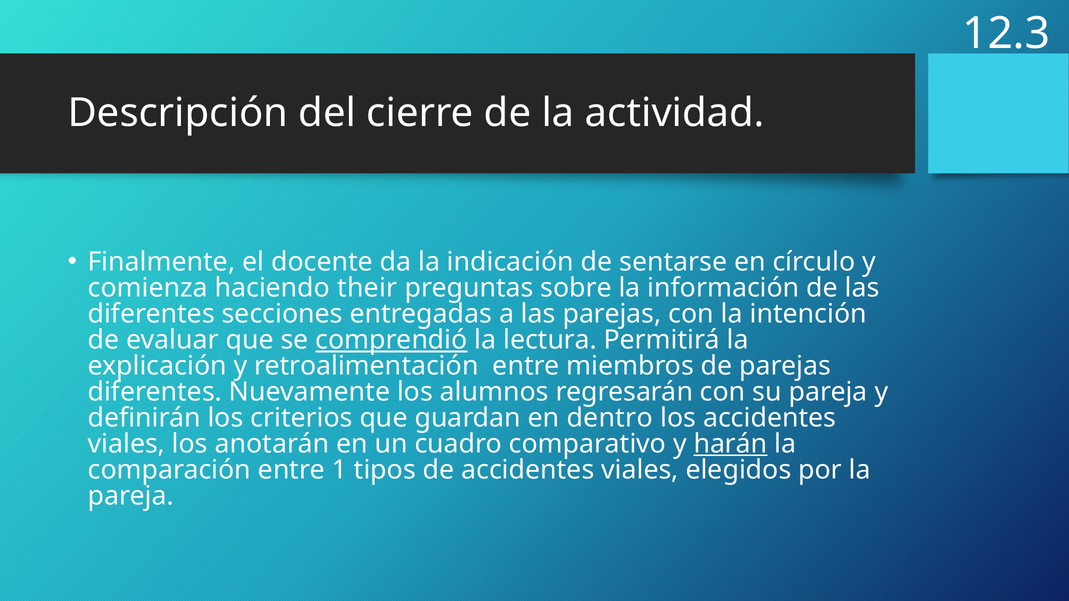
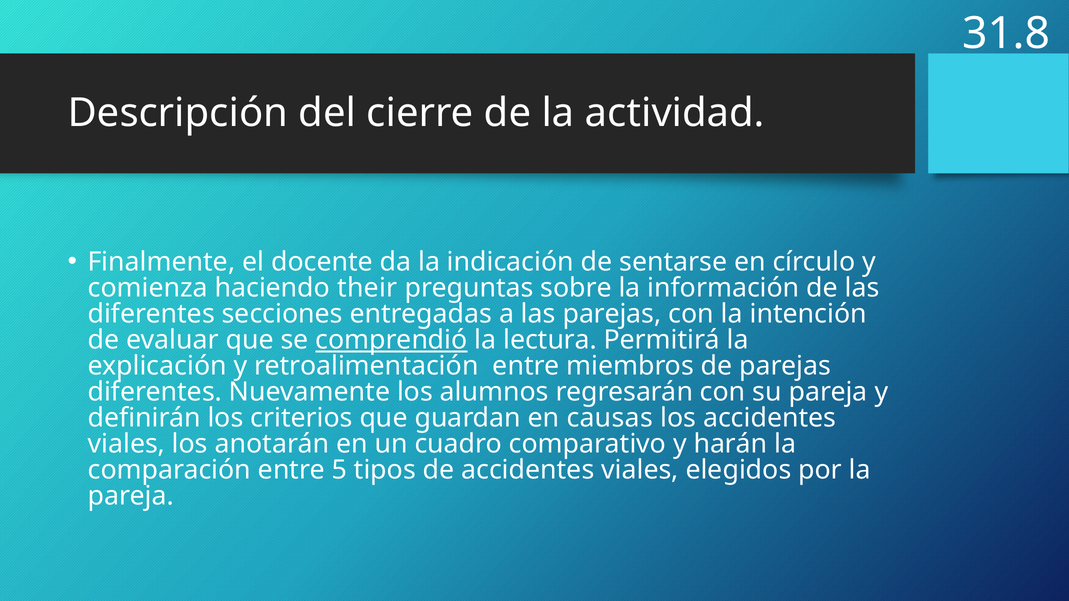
12.3: 12.3 -> 31.8 (1006, 34)
dentro: dentro -> causas (610, 418)
harán underline: present -> none (731, 444)
1: 1 -> 5 (339, 470)
